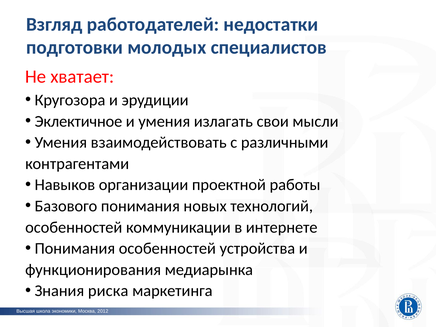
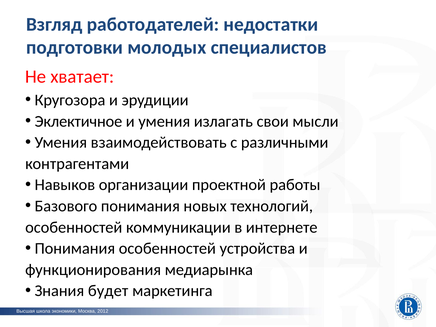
риска: риска -> будет (108, 291)
